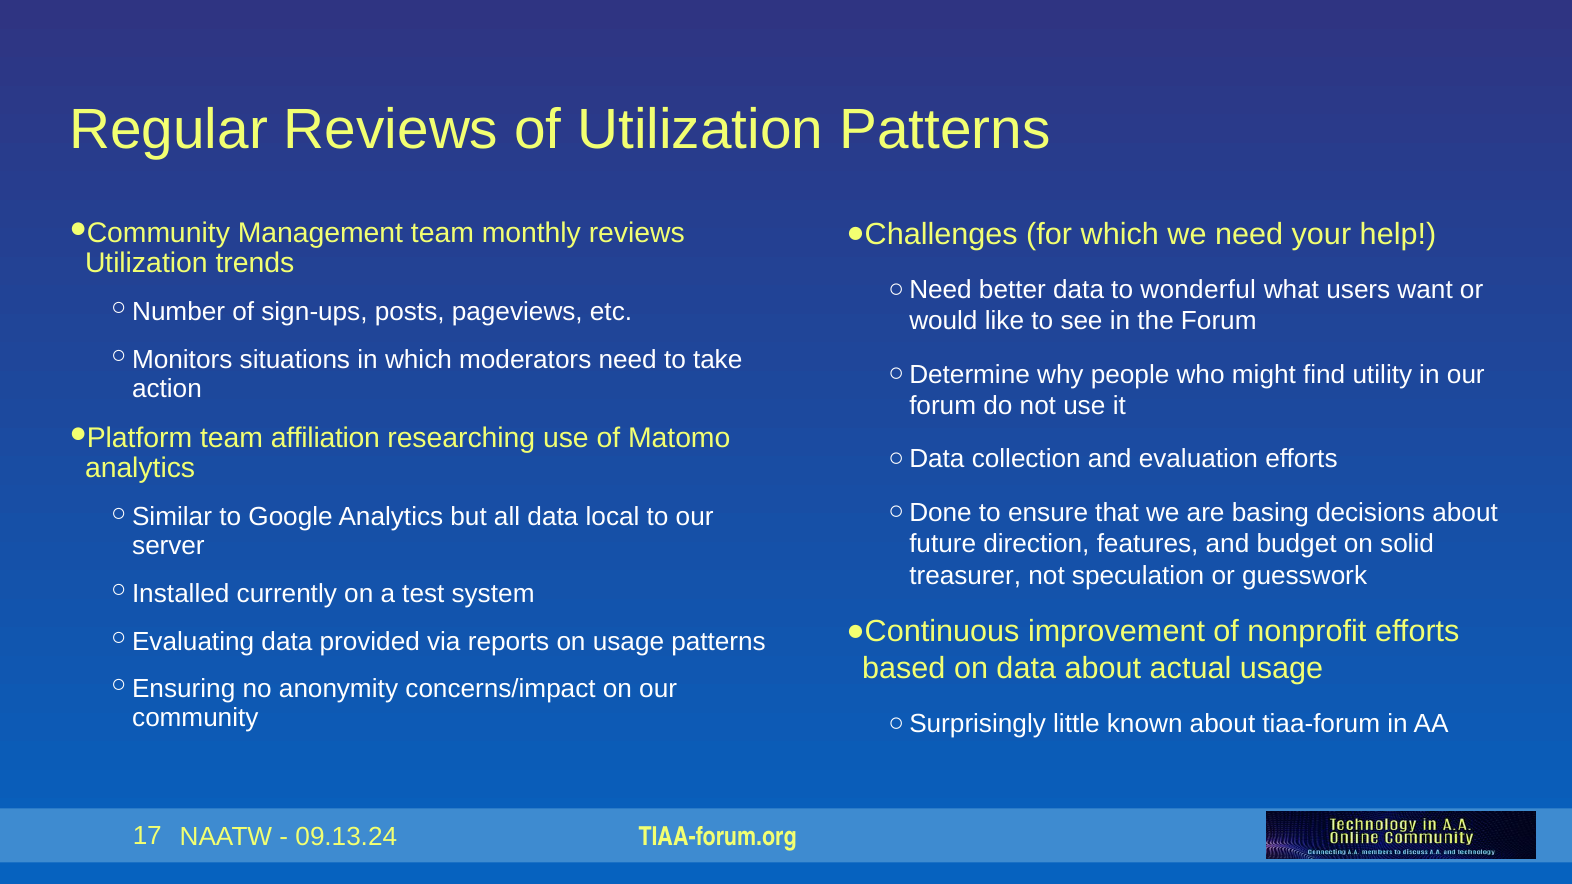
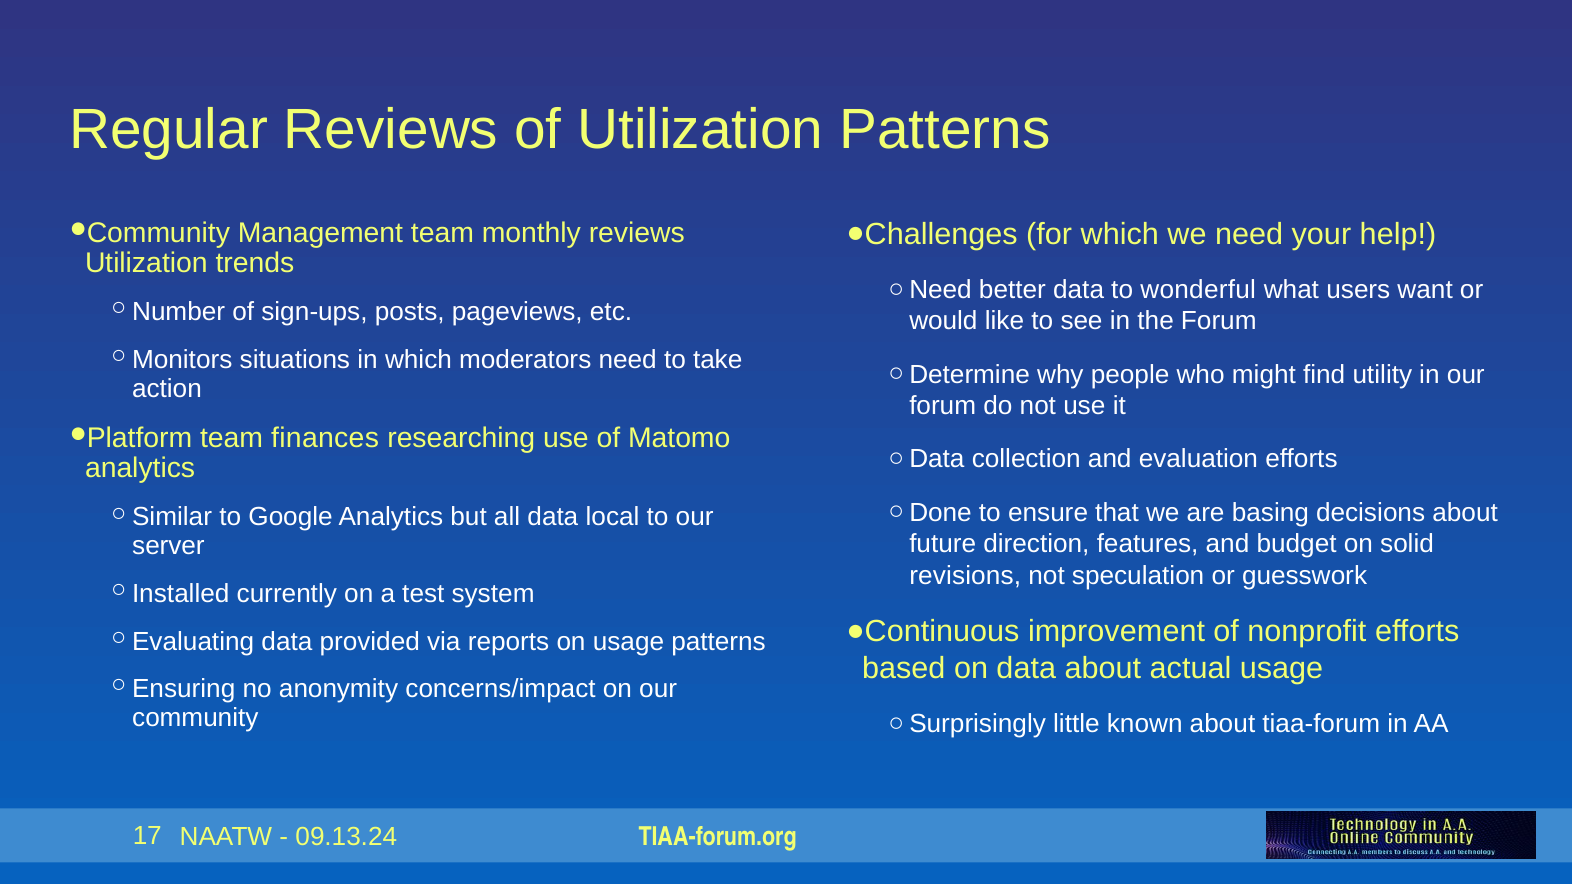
affiliation: affiliation -> finances (325, 438)
treasurer: treasurer -> revisions (965, 576)
